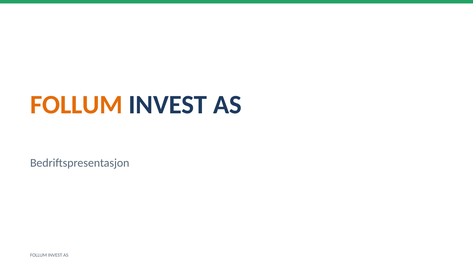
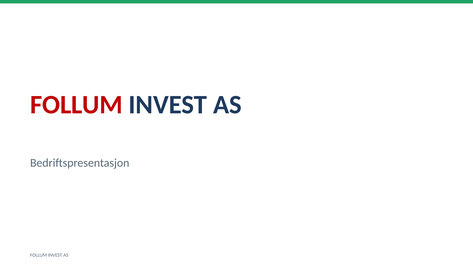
FOLLUM colour: orange -> red (76, 105)
